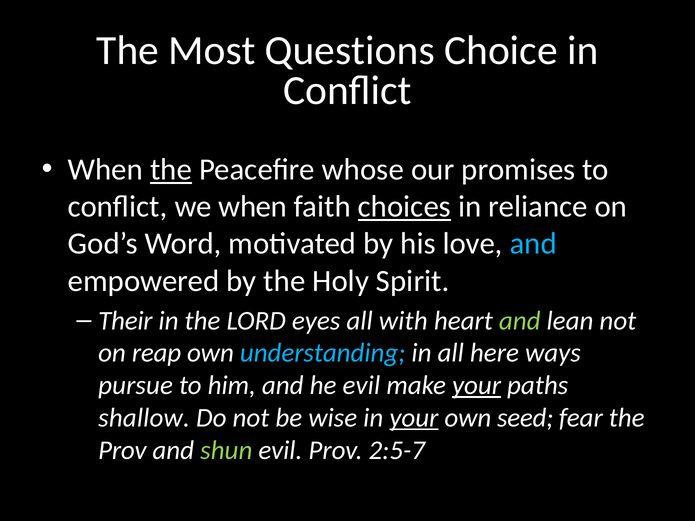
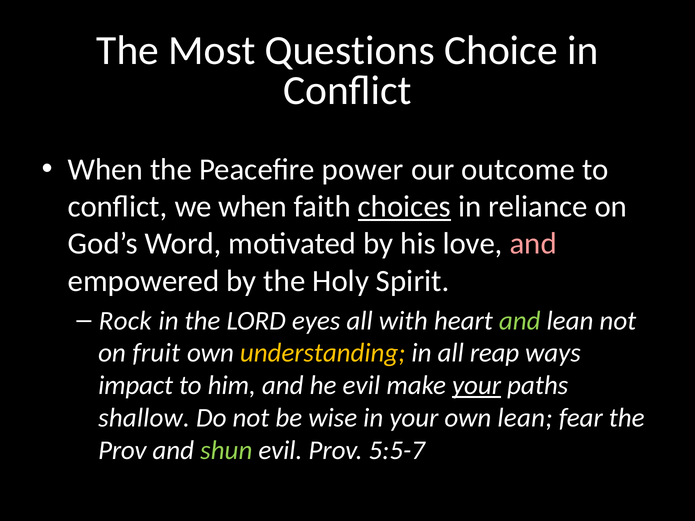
the underline: present -> none (171, 170)
whose: whose -> power (363, 170)
promises: promises -> outcome (518, 170)
and colour: light blue -> pink (533, 244)
Their: Their -> Rock (125, 321)
reap: reap -> fruit (156, 353)
understanding colour: light blue -> yellow (323, 353)
here: here -> reap (495, 353)
pursue: pursue -> impact (136, 386)
your underline: present -> none (414, 418)
own seed: seed -> lean (525, 418)
2:5-7: 2:5-7 -> 5:5-7 (397, 450)
